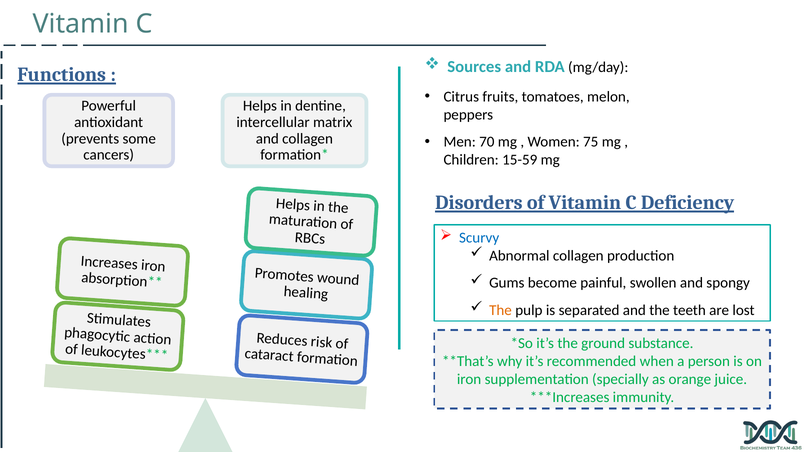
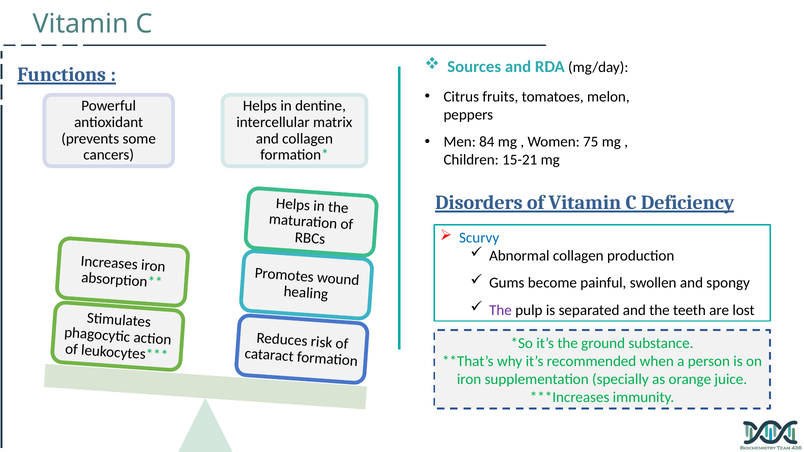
70: 70 -> 84 (487, 142)
15-59: 15-59 -> 15-21 (520, 160)
The colour: orange -> purple (501, 310)
